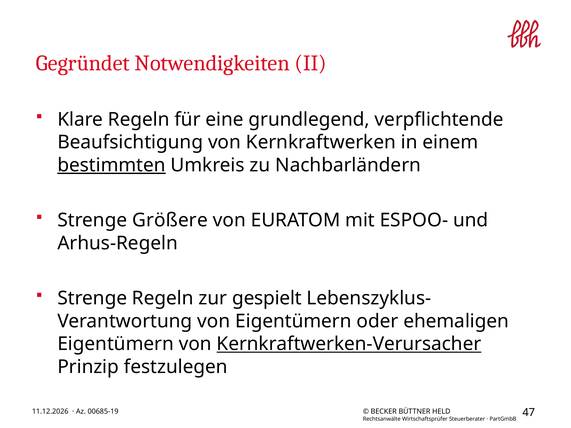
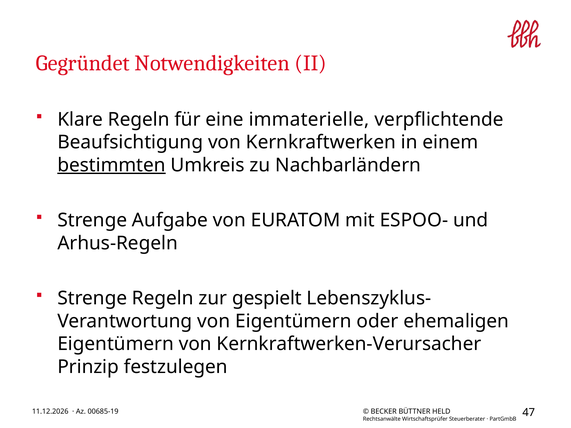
grundlegend: grundlegend -> immaterielle (309, 120)
Größere: Größere -> Aufgabe (170, 220)
Kernkraftwerken-Verursacher underline: present -> none (349, 344)
